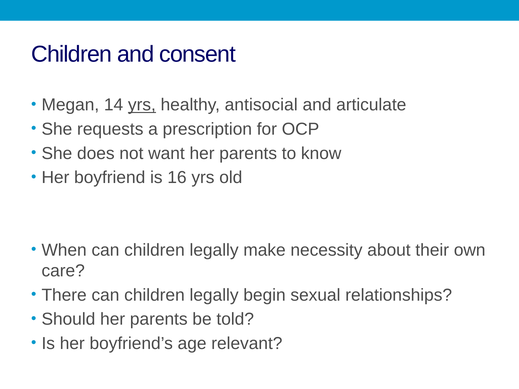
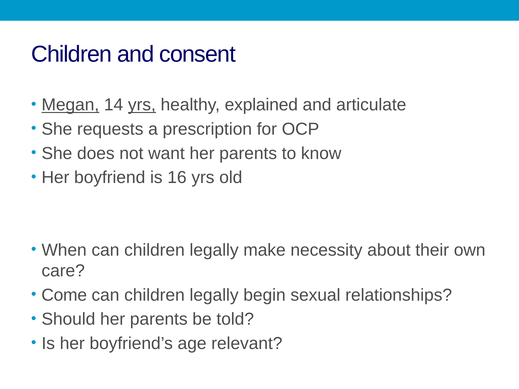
Megan underline: none -> present (70, 105)
antisocial: antisocial -> explained (261, 105)
There: There -> Come (64, 295)
